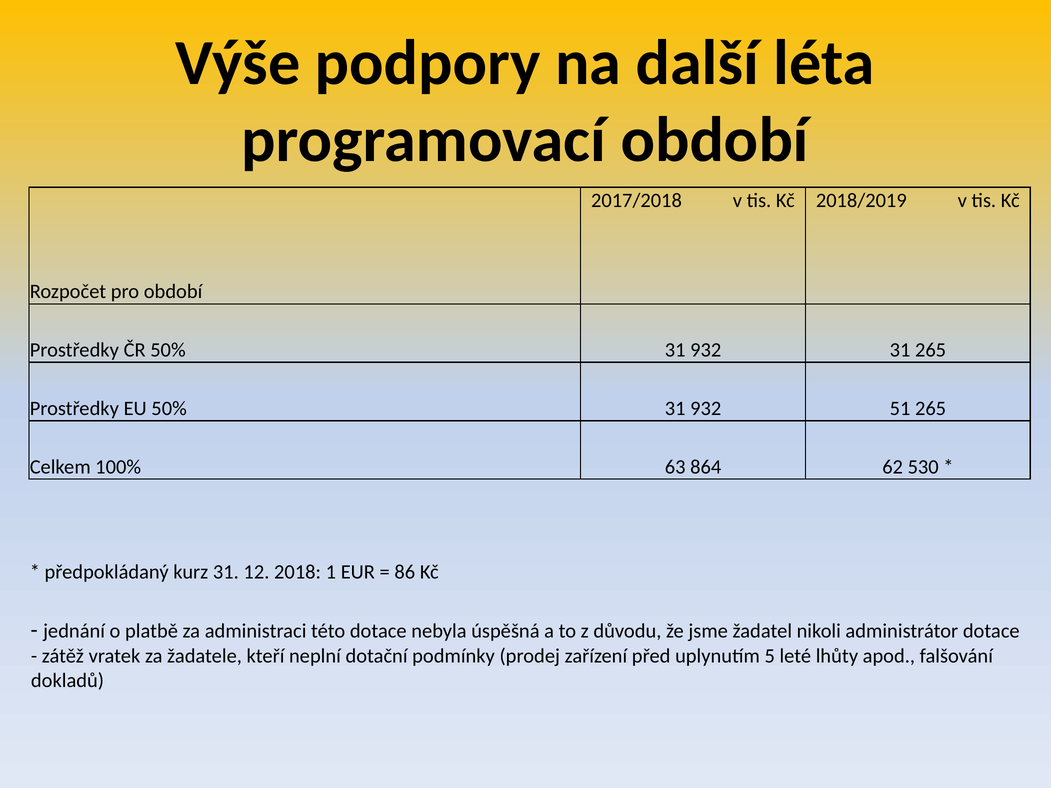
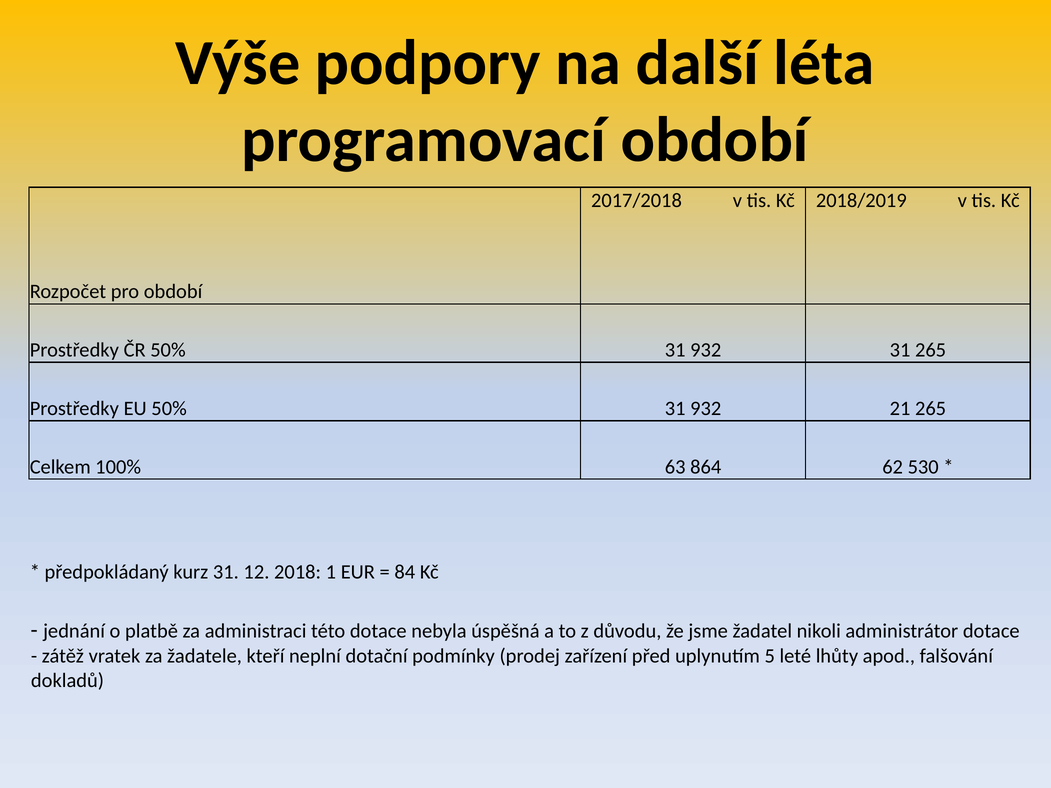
51: 51 -> 21 (900, 409)
86: 86 -> 84 (405, 572)
